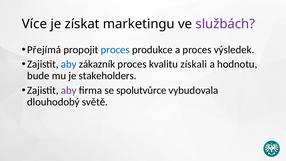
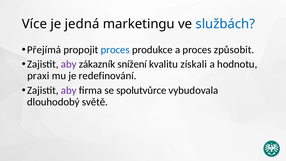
získat: získat -> jedná (82, 24)
službách colour: purple -> blue (225, 24)
výsledek: výsledek -> způsobit (234, 50)
aby colour: blue -> purple (69, 64)
zákazník proces: proces -> snížení (132, 64)
bude: bude -> praxi (38, 76)
stakeholders: stakeholders -> redefinování (108, 76)
